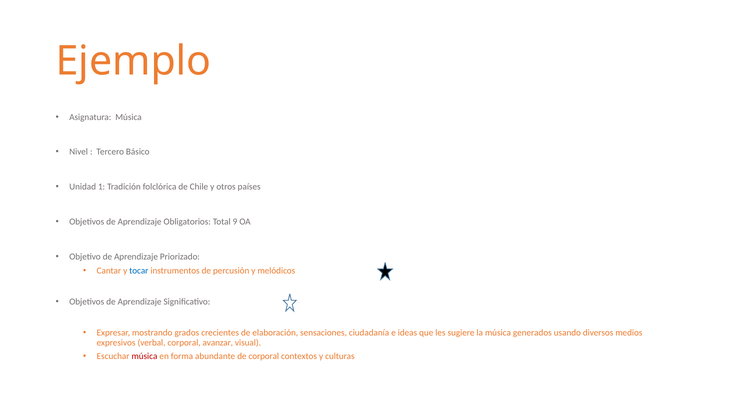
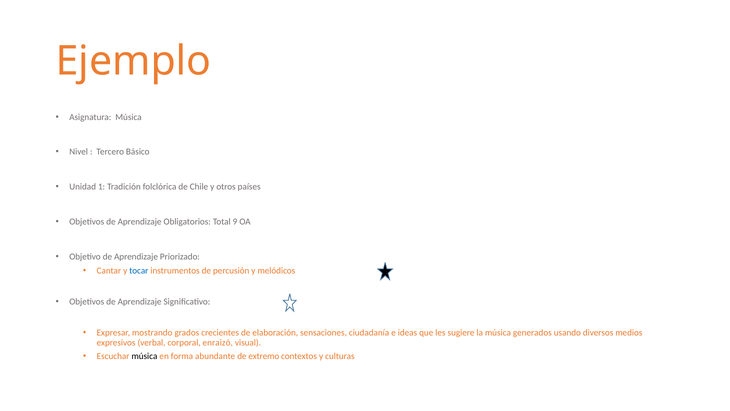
avanzar: avanzar -> enraizó (218, 342)
música colour: red -> black (144, 356)
de corporal: corporal -> extremo (264, 356)
